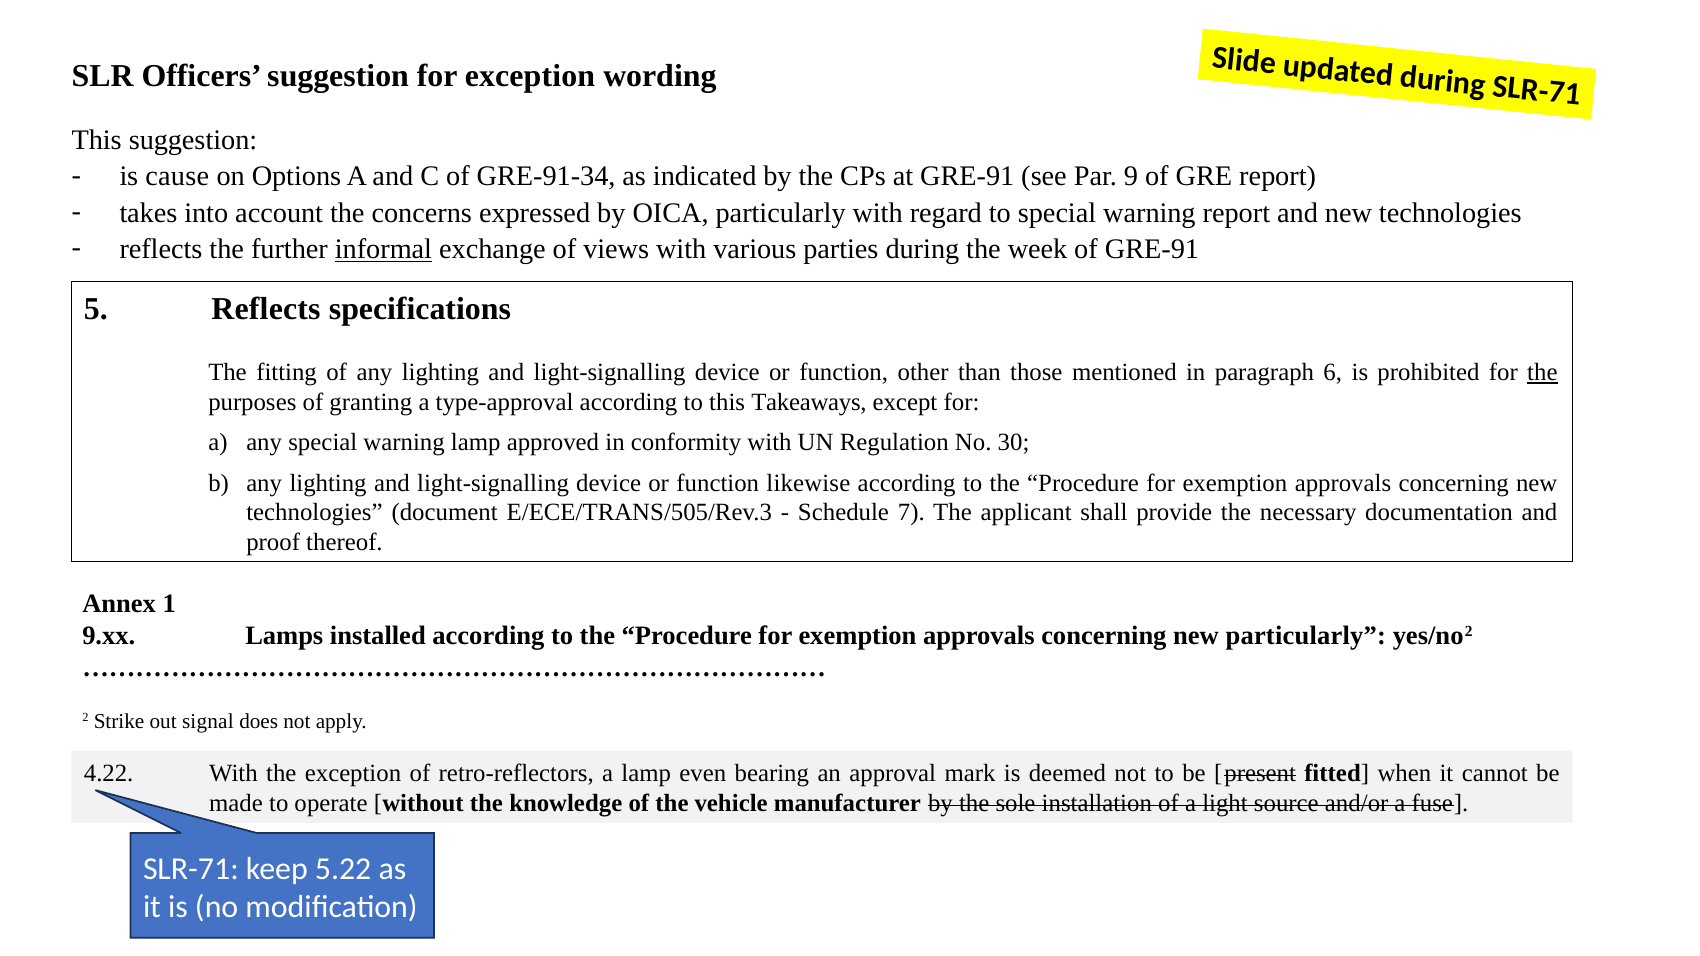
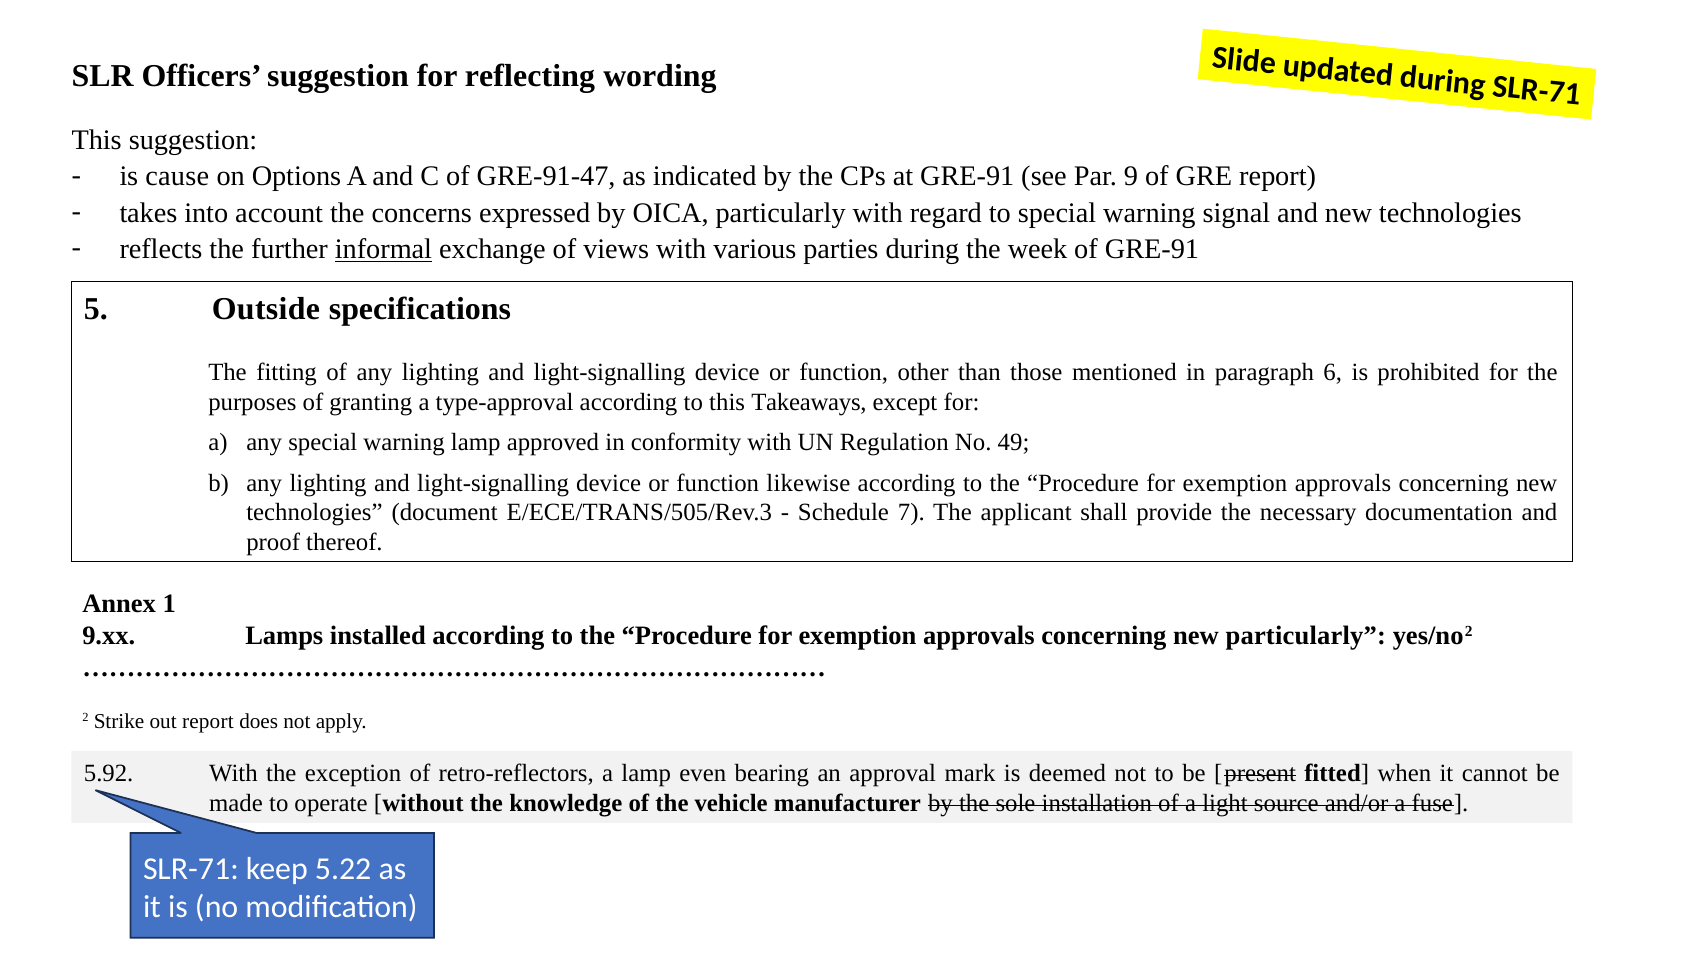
for exception: exception -> reflecting (530, 76)
GRE-91-34: GRE-91-34 -> GRE-91-47 (546, 177)
warning report: report -> signal (1236, 213)
5 Reflects: Reflects -> Outside (266, 309)
the underline: present -> none (1542, 372)
30: 30 -> 49 (1014, 443)
out signal: signal -> report (208, 721)
4.22: 4.22 -> 5.92 (109, 774)
